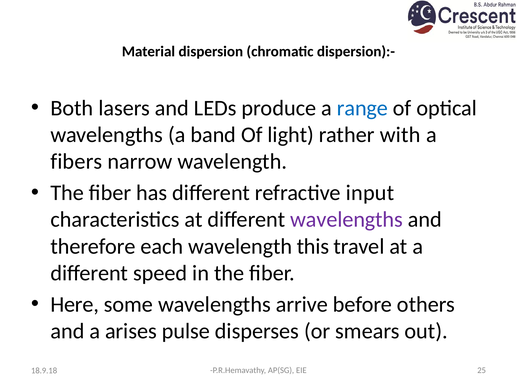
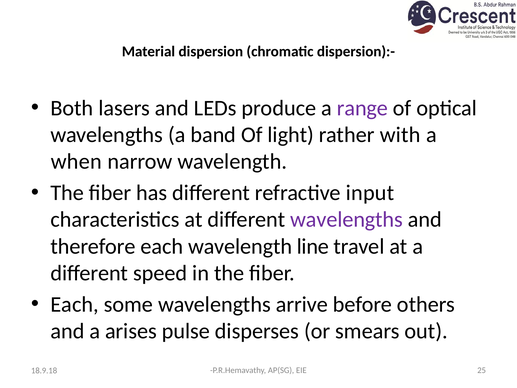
range colour: blue -> purple (362, 108)
fibers: fibers -> when (76, 161)
this: this -> line (313, 246)
Here: Here -> Each (75, 304)
